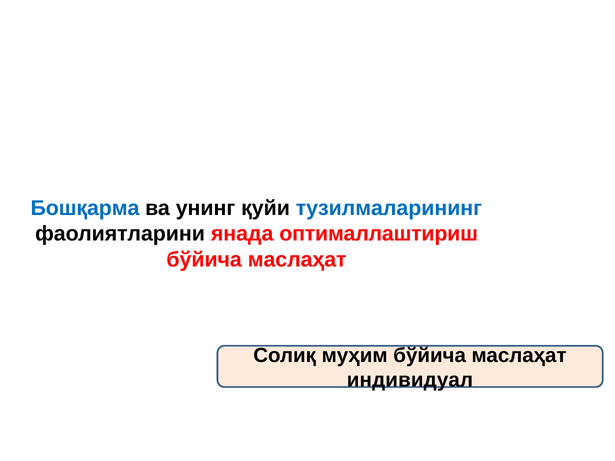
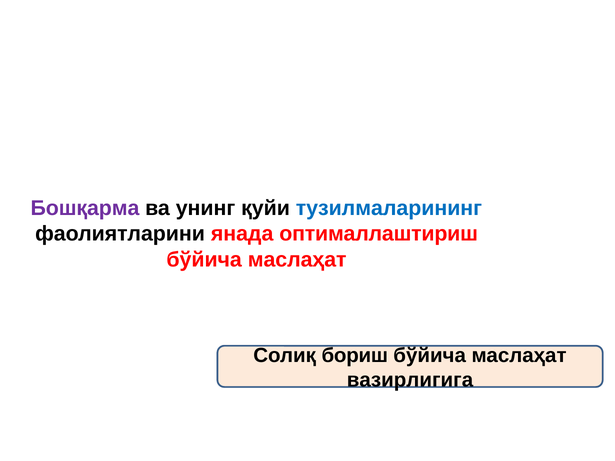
Бошқарма colour: blue -> purple (85, 208)
муҳим: муҳим -> бориш (355, 356)
индивидуал: индивидуал -> вазирлигига (410, 380)
